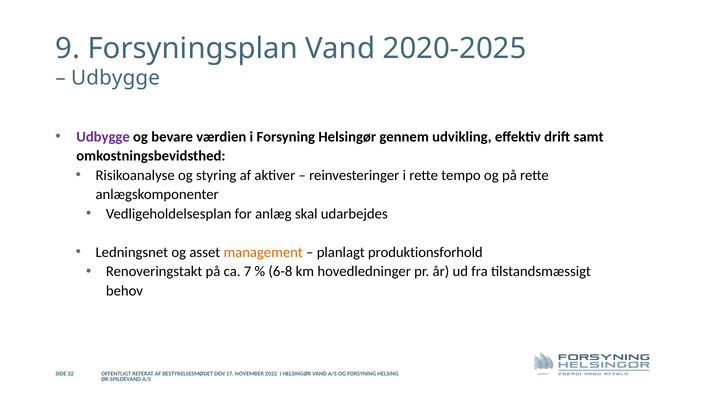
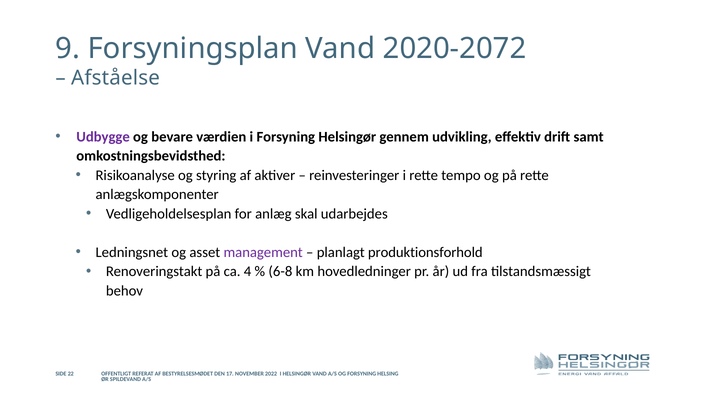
2020-2025: 2020-2025 -> 2020-2072 (455, 49)
Udbygge: Udbygge -> Afståelse (115, 78)
management colour: orange -> purple (263, 252)
7: 7 -> 4 (248, 271)
